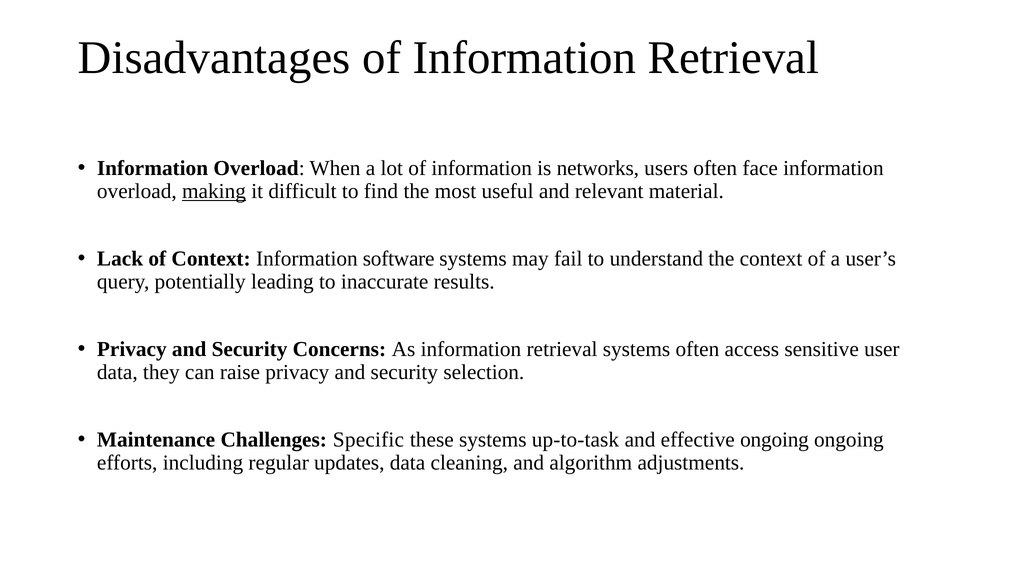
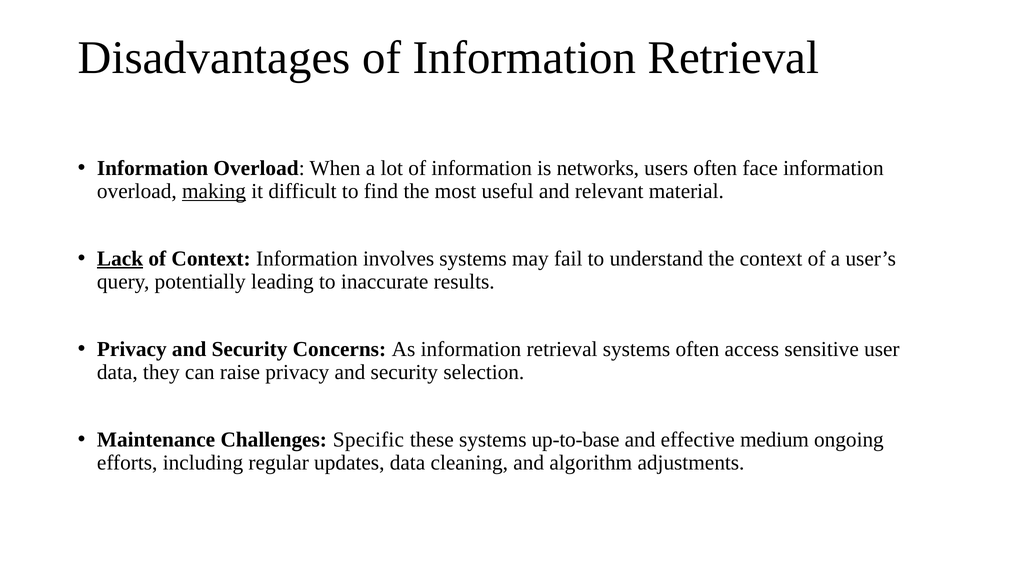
Lack underline: none -> present (120, 258)
software: software -> involves (399, 258)
up-to-task: up-to-task -> up-to-base (576, 439)
effective ongoing: ongoing -> medium (775, 439)
